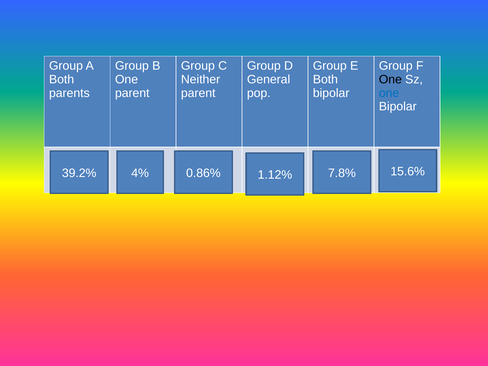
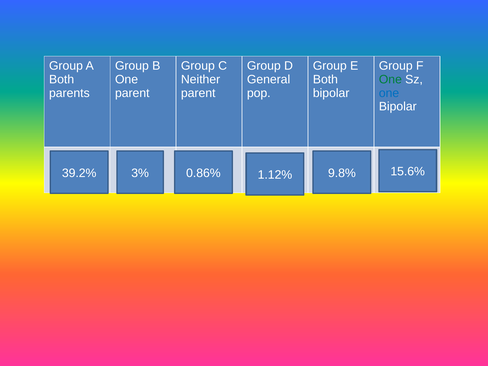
One colour: black -> green (390, 79)
4%: 4% -> 3% (140, 173)
7.8%: 7.8% -> 9.8% (342, 173)
